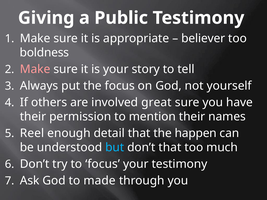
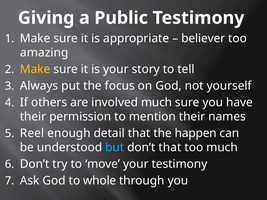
boldness: boldness -> amazing (44, 53)
Make colour: pink -> yellow (35, 69)
involved great: great -> much (157, 102)
to focus: focus -> move (103, 164)
made: made -> whole (100, 181)
